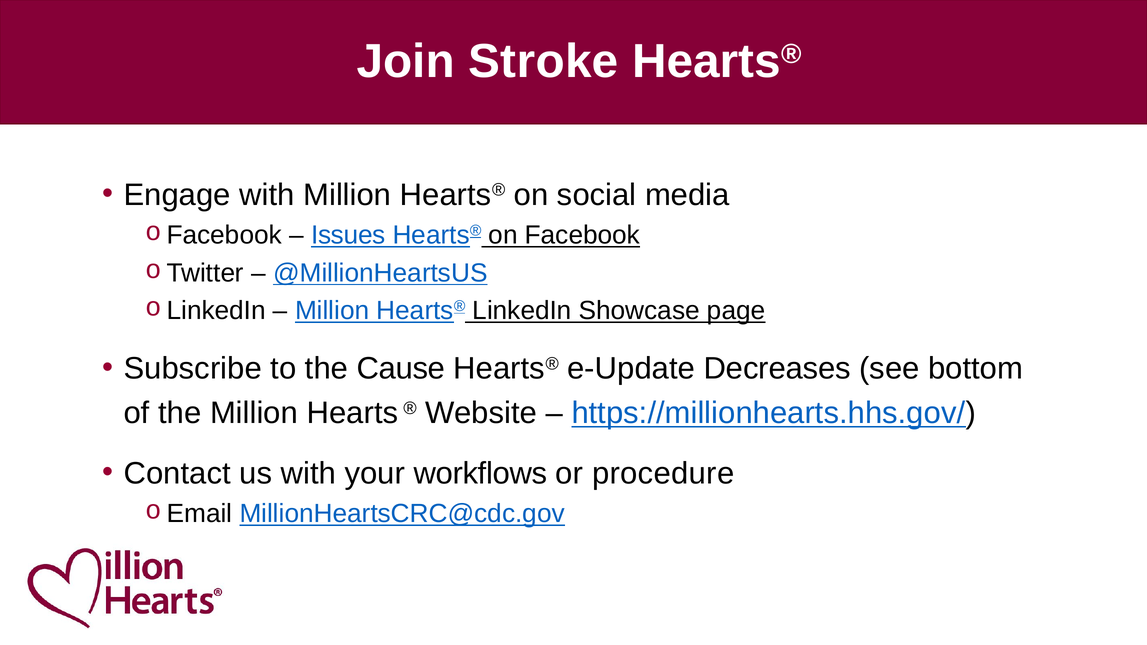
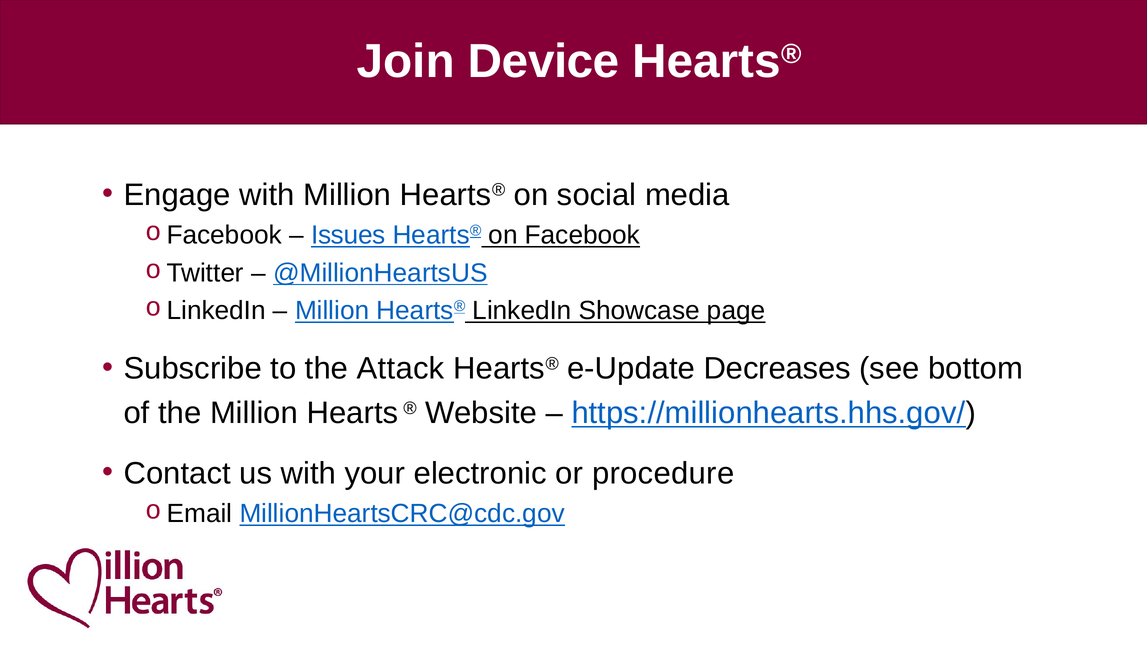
Stroke: Stroke -> Device (544, 62)
Cause: Cause -> Attack (401, 369)
workflows: workflows -> electronic (480, 473)
